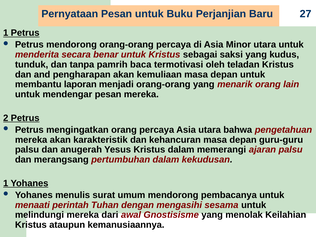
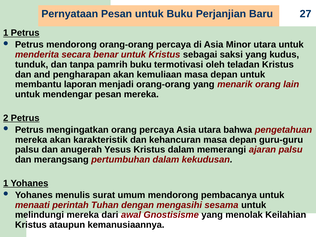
pamrih baca: baca -> buku (141, 65)
